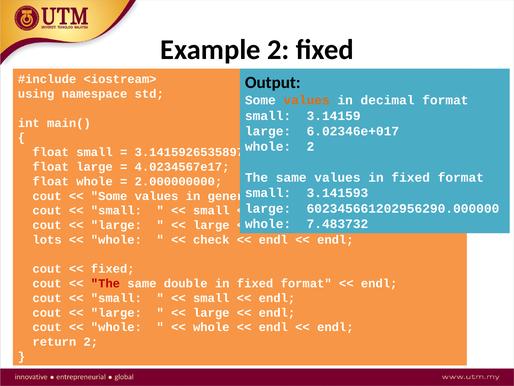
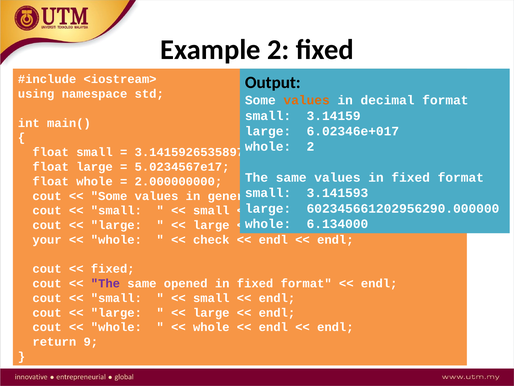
4.0234567e17: 4.0234567e17 -> 5.0234567e17 (182, 167)
7.483732: 7.483732 -> 6.134000 (337, 224)
lots: lots -> your (47, 239)
The colour: red -> purple (105, 283)
double: double -> opened (186, 283)
return 2: 2 -> 9 (91, 341)
